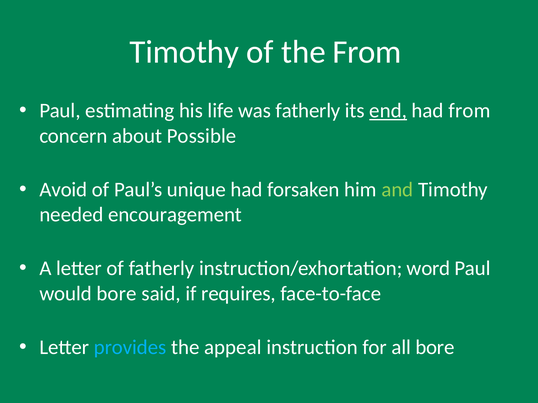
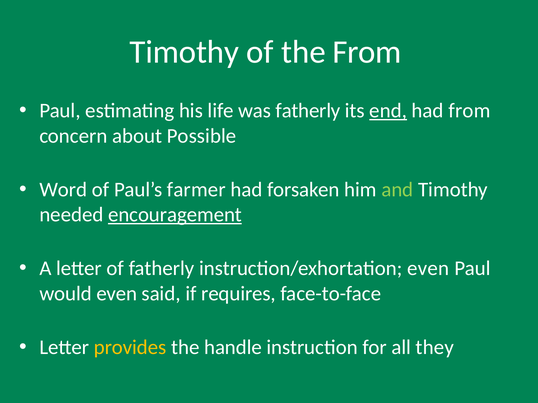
Avoid: Avoid -> Word (63, 190)
unique: unique -> farmer (196, 190)
encouragement underline: none -> present (175, 215)
instruction/exhortation word: word -> even (428, 269)
would bore: bore -> even (117, 294)
provides colour: light blue -> yellow (130, 348)
appeal: appeal -> handle (233, 348)
all bore: bore -> they (435, 348)
